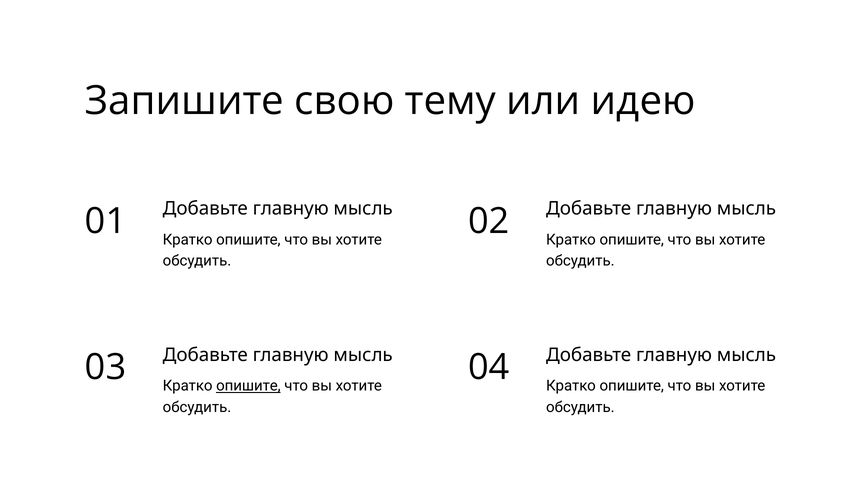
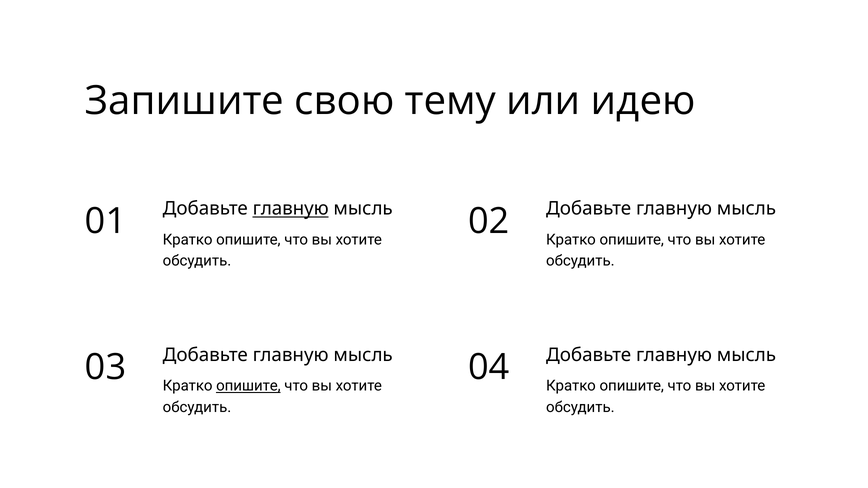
главную underline: none -> present (291, 209)
